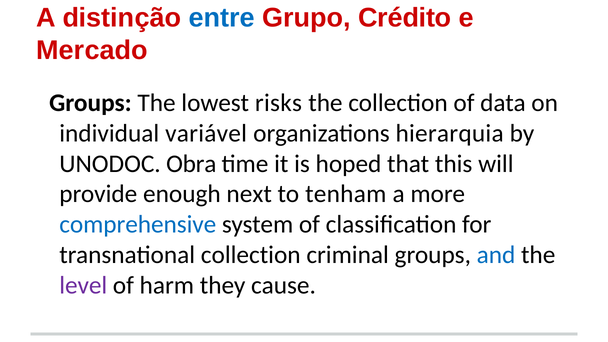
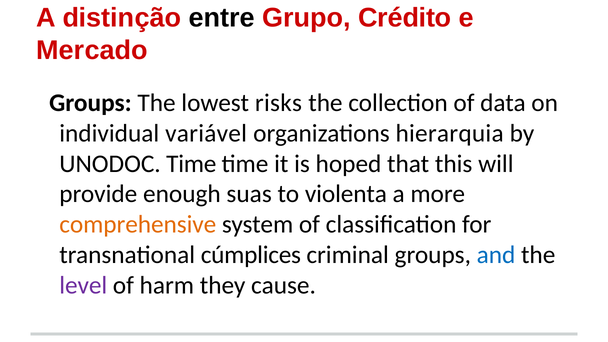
entre colour: blue -> black (222, 18)
UNODOC Obra: Obra -> Time (191, 164)
next: next -> suas (249, 194)
tenham: tenham -> violenta (346, 194)
comprehensive colour: blue -> orange (138, 224)
transnational collection: collection -> cúmplices (251, 255)
